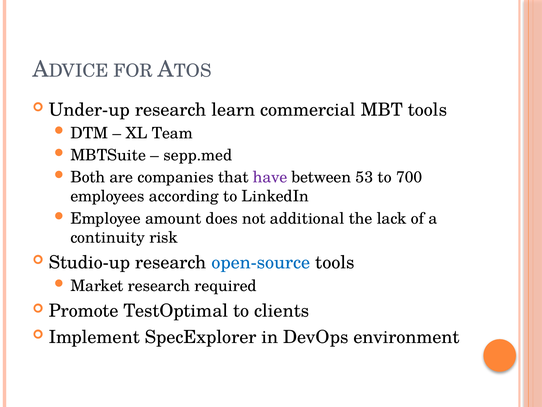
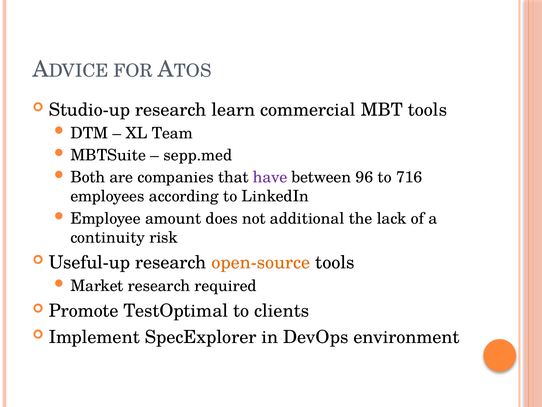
Under-up: Under-up -> Studio-up (89, 110)
53: 53 -> 96 (364, 177)
700: 700 -> 716 (409, 177)
Studio-up: Studio-up -> Useful-up (89, 262)
open-source colour: blue -> orange (261, 262)
